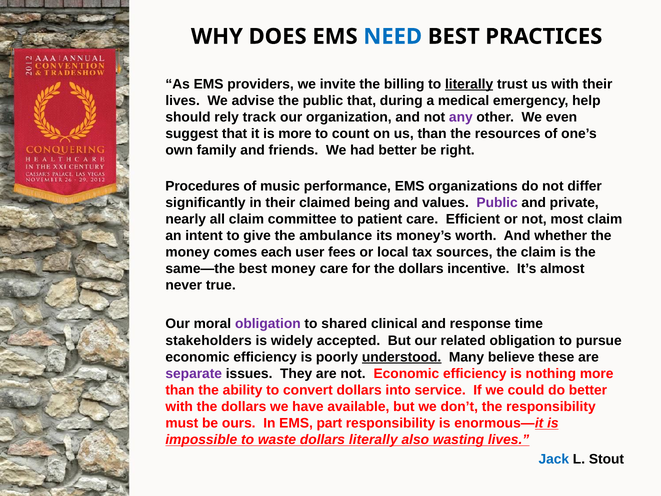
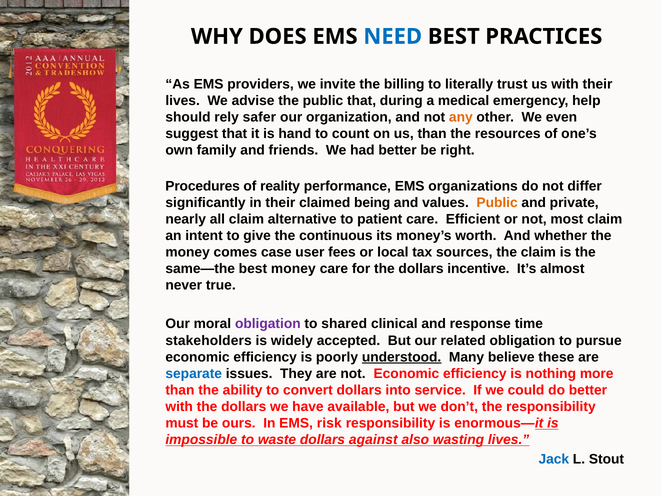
literally underline: present -> none (469, 84)
track: track -> safer (259, 117)
any colour: purple -> orange (461, 117)
is more: more -> hand (295, 134)
music: music -> reality (280, 186)
Public colour: purple -> orange (497, 203)
committee: committee -> alternative (302, 219)
ambulance: ambulance -> continuous (336, 236)
each: each -> case (276, 252)
separate colour: purple -> blue (194, 373)
part: part -> risk (329, 423)
dollars literally: literally -> against (373, 439)
